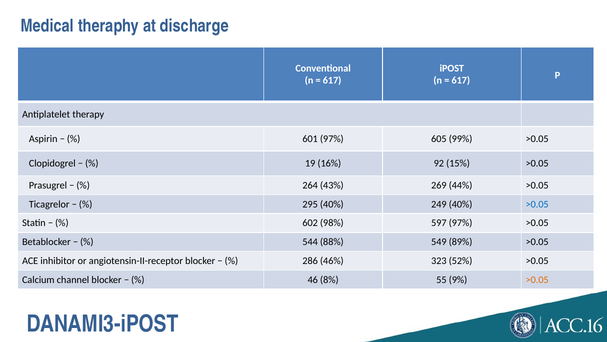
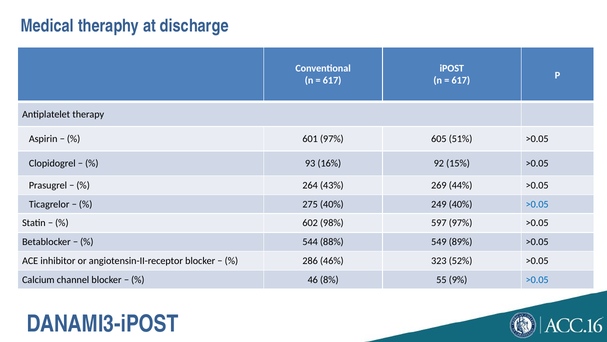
99%: 99% -> 51% (461, 139)
19: 19 -> 93 (310, 163)
295: 295 -> 275 (310, 204)
>0.05 colour: orange -> blue (537, 279)
